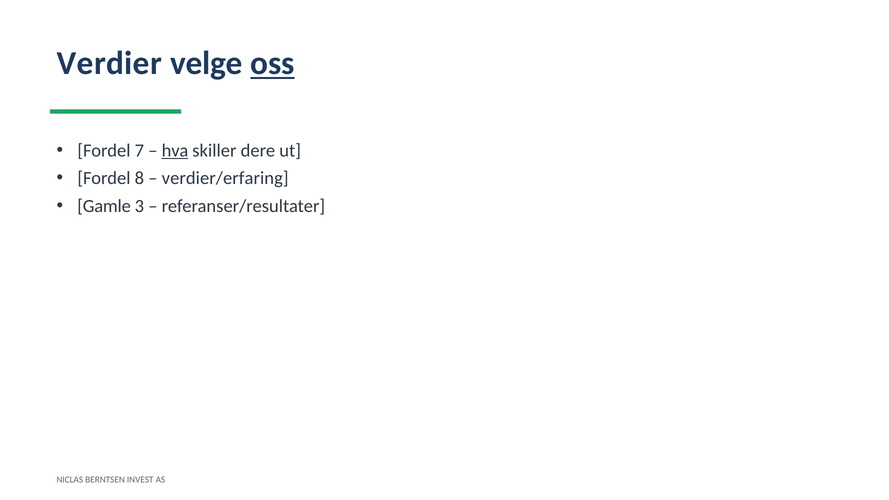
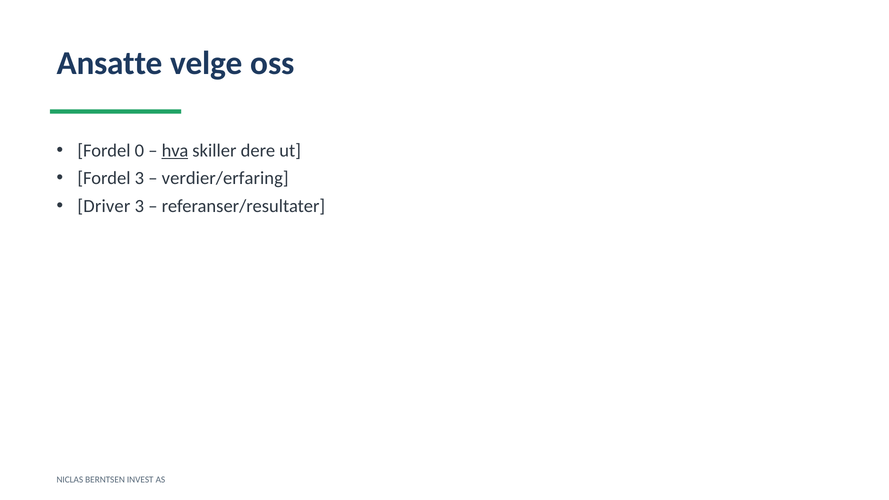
Verdier: Verdier -> Ansatte (110, 63)
oss underline: present -> none (272, 63)
7: 7 -> 0 (139, 151)
Fordel 8: 8 -> 3 (139, 178)
Gamle: Gamle -> Driver (104, 206)
